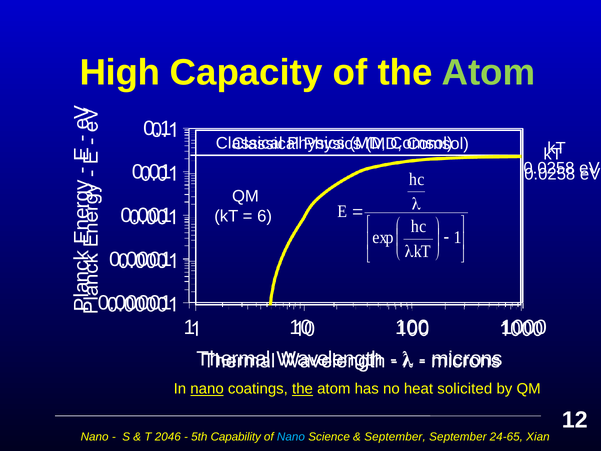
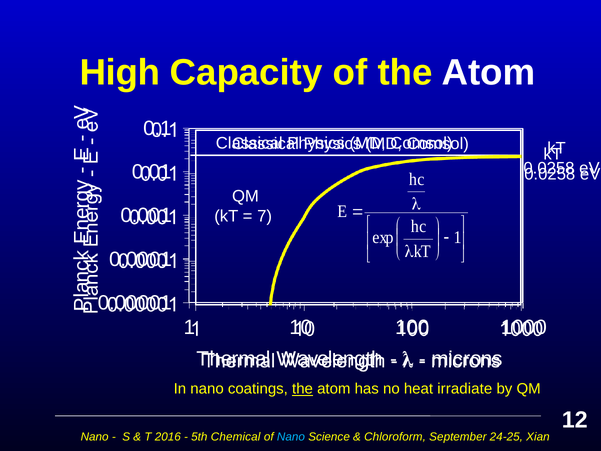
Atom colour: light green -> white (488, 73)
6: 6 -> 7 (265, 216)
nano underline: present -> none (207, 389)
solicited: solicited -> irradiate (465, 389)
2046: 2046 -> 2016 (168, 437)
Capability: Capability -> Chemical (236, 437)
September: September -> Chloroform (395, 437)
24-65: 24-65 -> 24-25 (506, 437)
